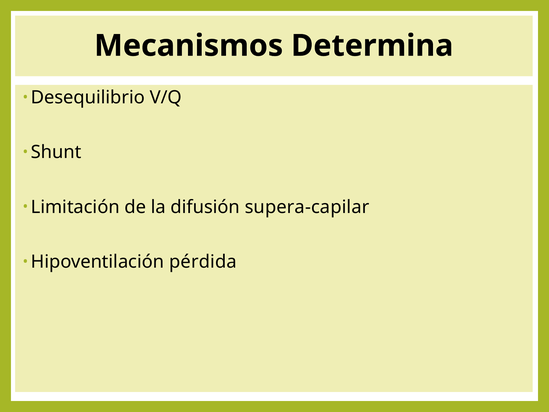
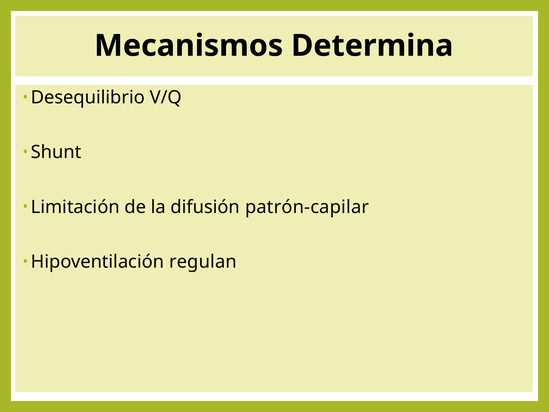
supera-capilar: supera-capilar -> patrón-capilar (307, 207)
pérdida: pérdida -> regulan (203, 262)
